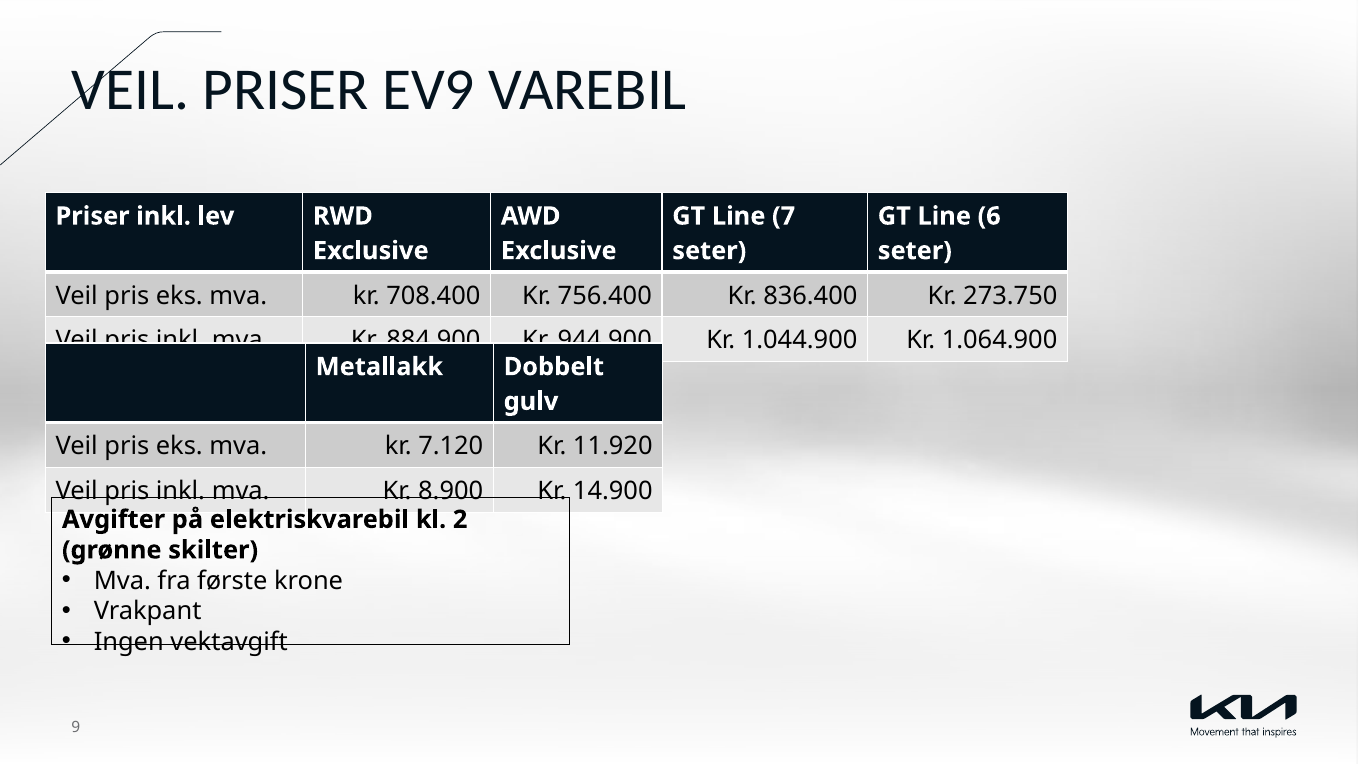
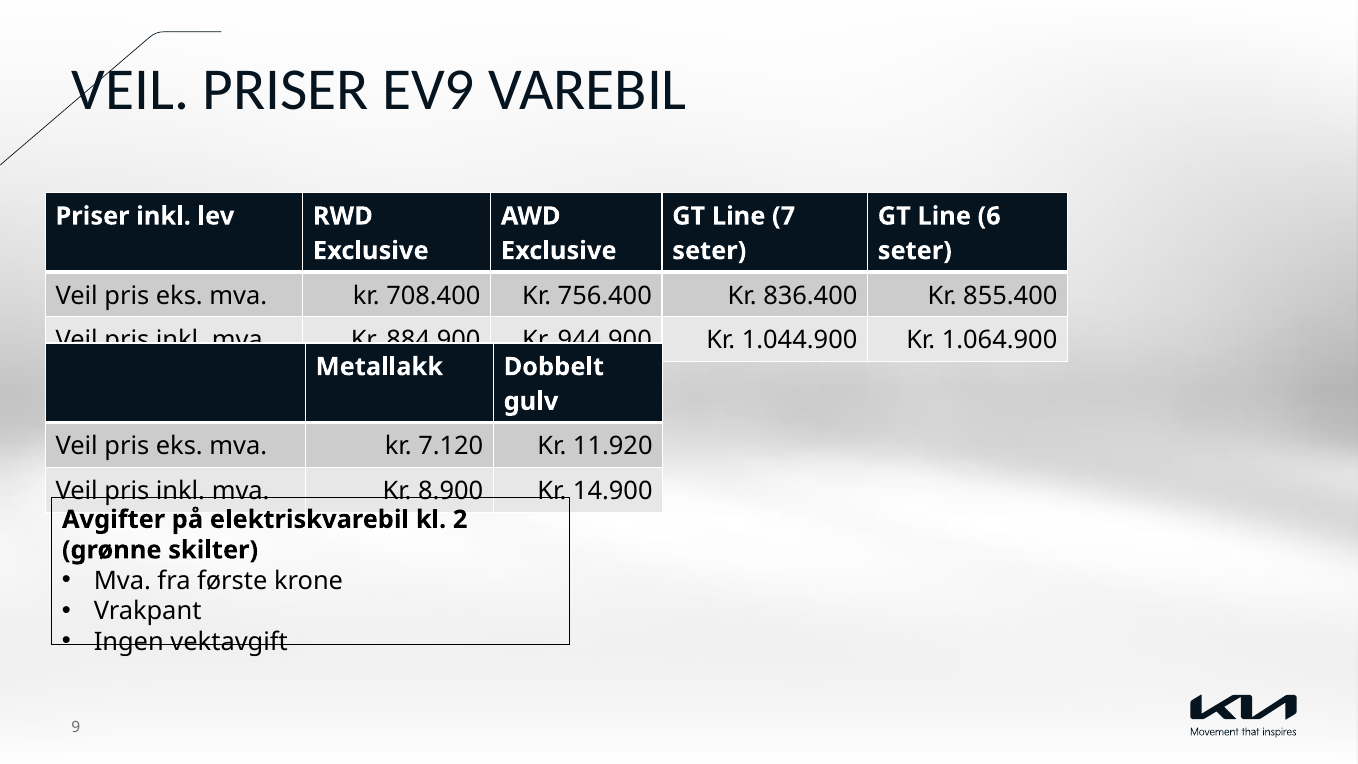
273.750: 273.750 -> 855.400 (1010, 296)
